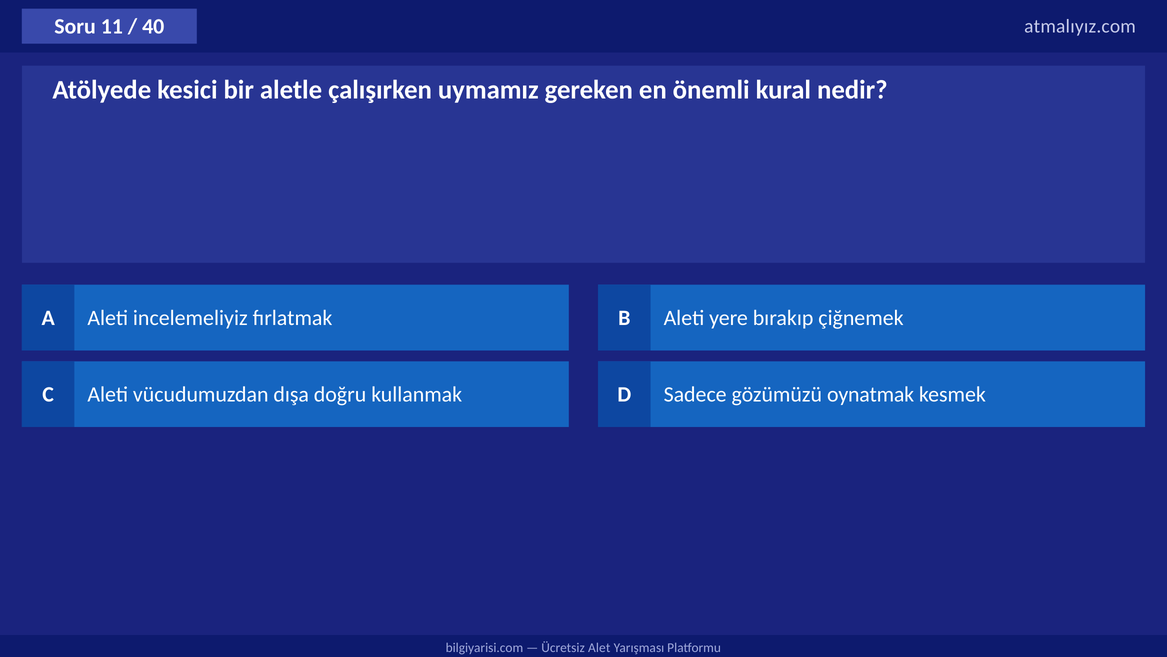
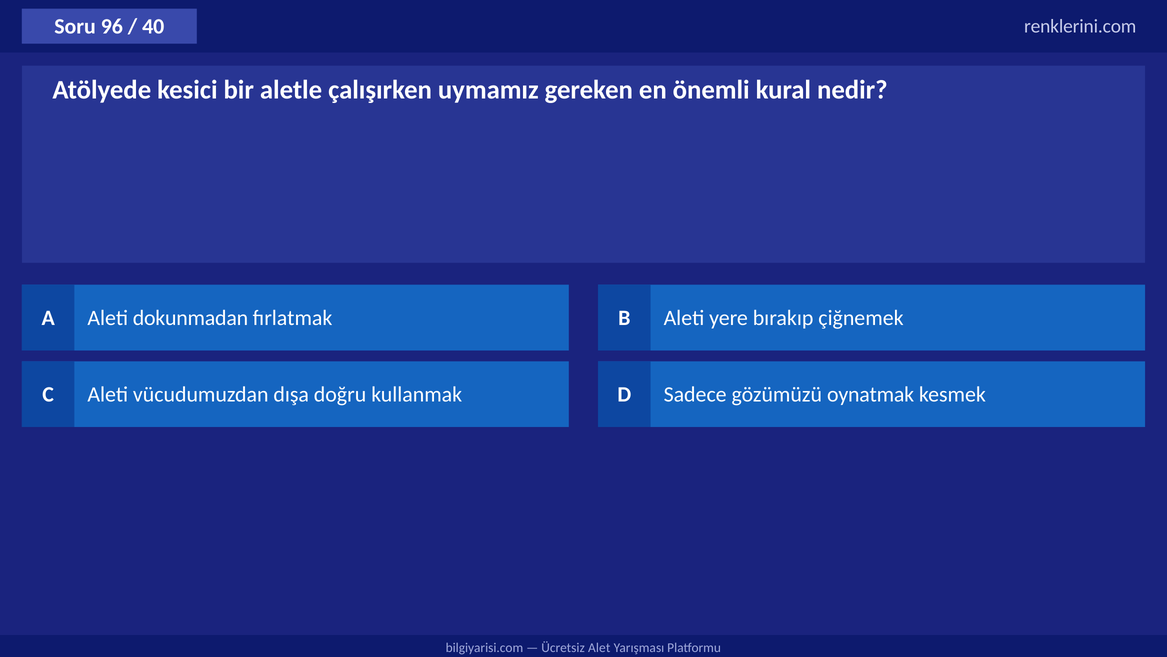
11: 11 -> 96 (112, 27)
atmalıyız.com: atmalıyız.com -> renklerini.com (1080, 26)
incelemeliyiz: incelemeliyiz -> dokunmadan (190, 318)
